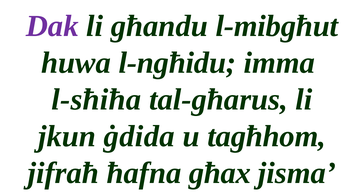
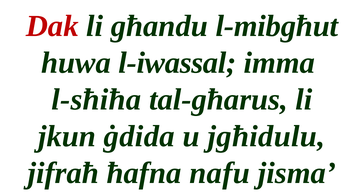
Dak colour: purple -> red (52, 26)
l-ngħidu: l-ngħidu -> l-iwassal (177, 63)
tagħhom: tagħhom -> jgħidulu (266, 136)
għax: għax -> nafu (220, 173)
